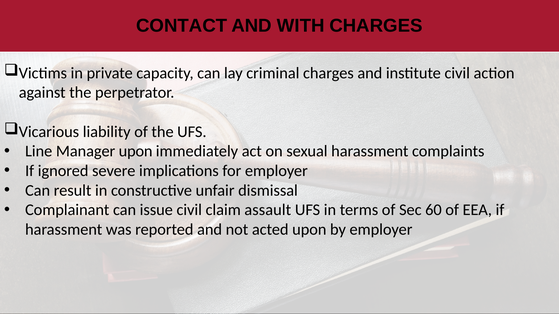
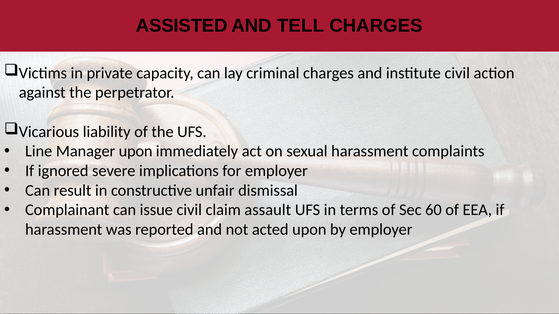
CONTACT: CONTACT -> ASSISTED (182, 26)
WITH: WITH -> TELL (301, 26)
